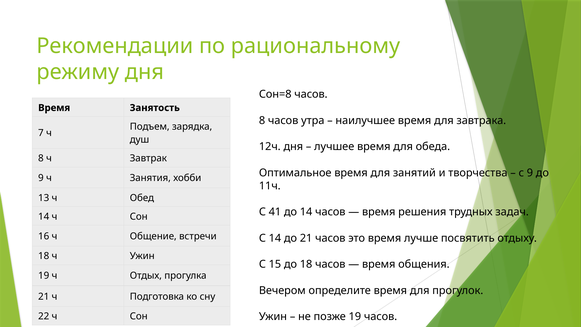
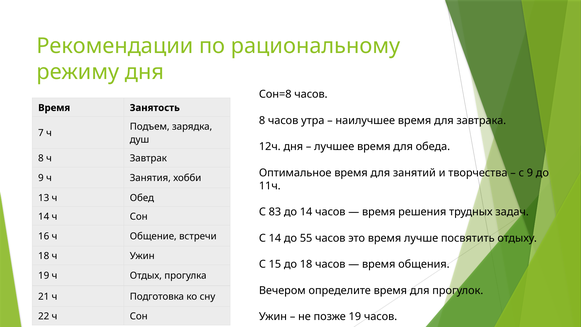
41: 41 -> 83 (275, 212)
до 21: 21 -> 55 (306, 238)
